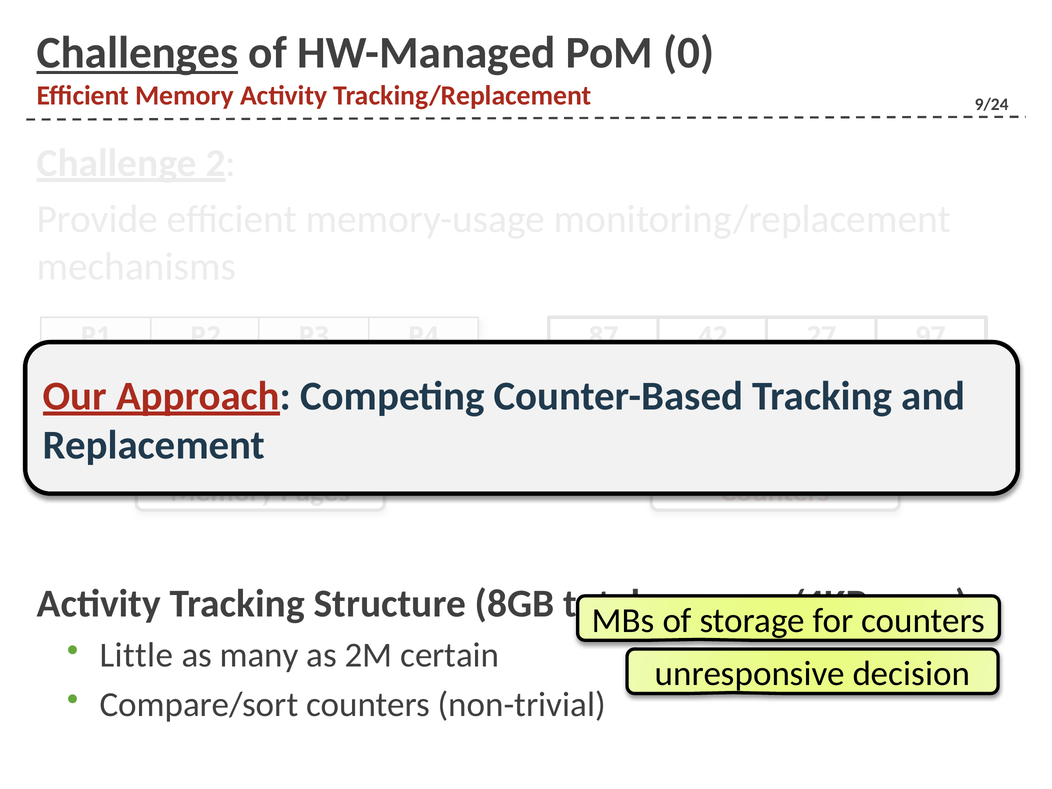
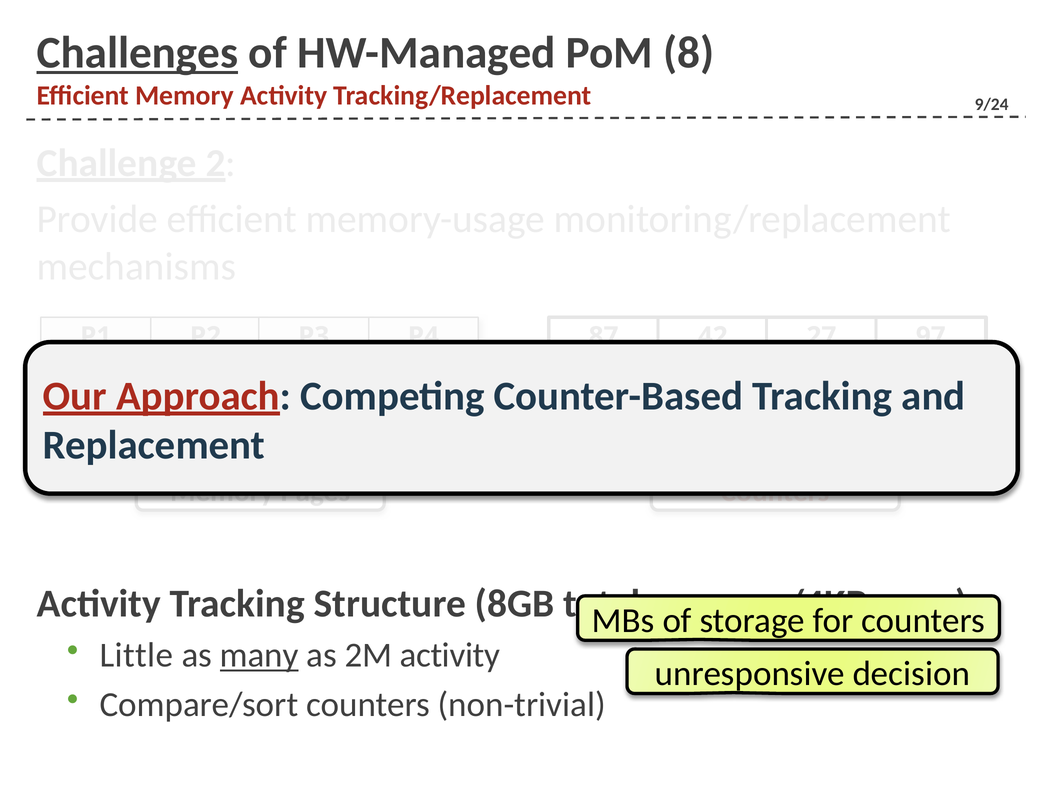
PoM 0: 0 -> 8 (689, 53)
many underline: none -> present (259, 655)
2M certain: certain -> activity (450, 655)
